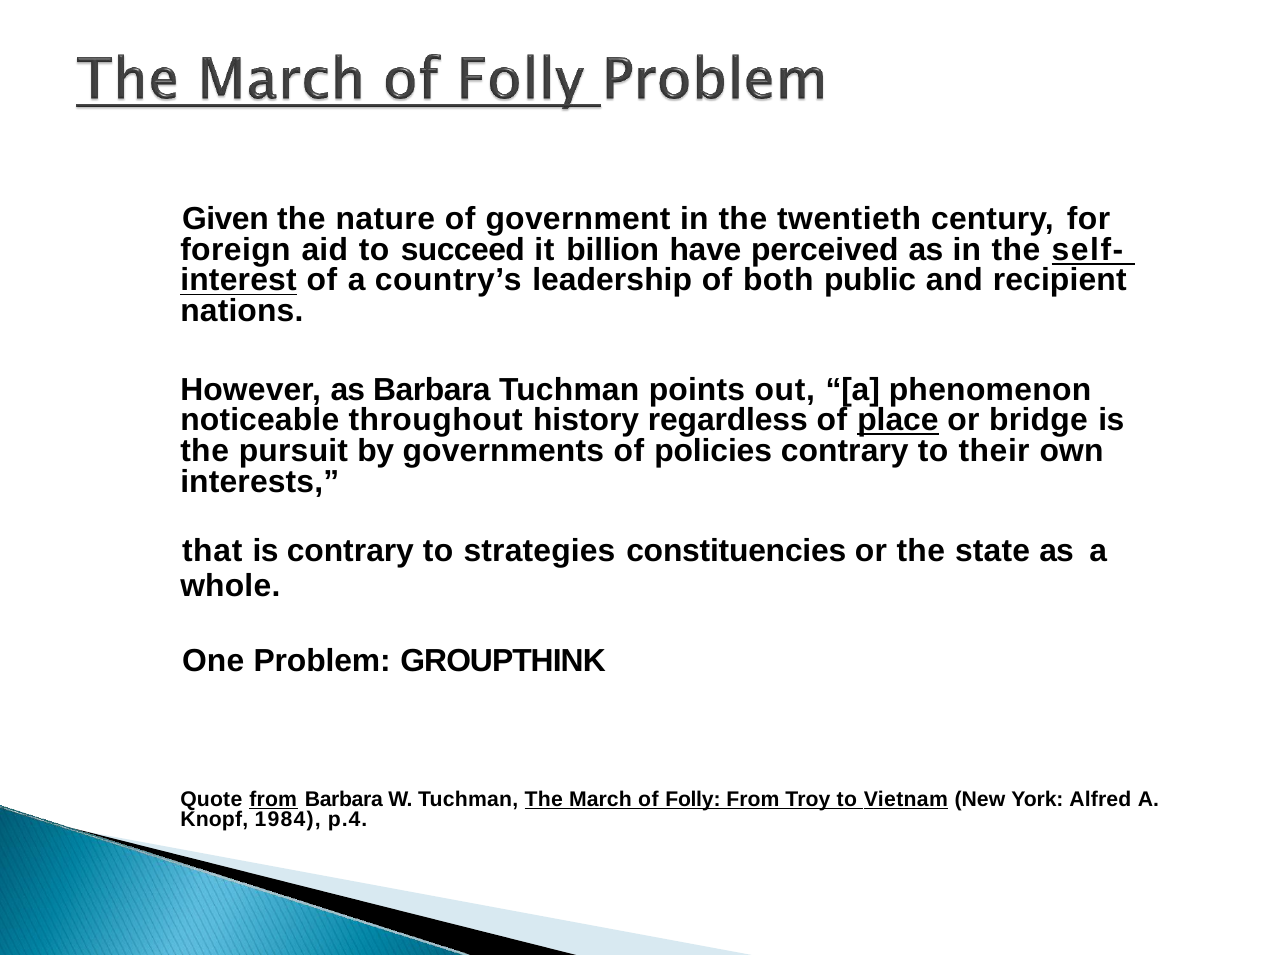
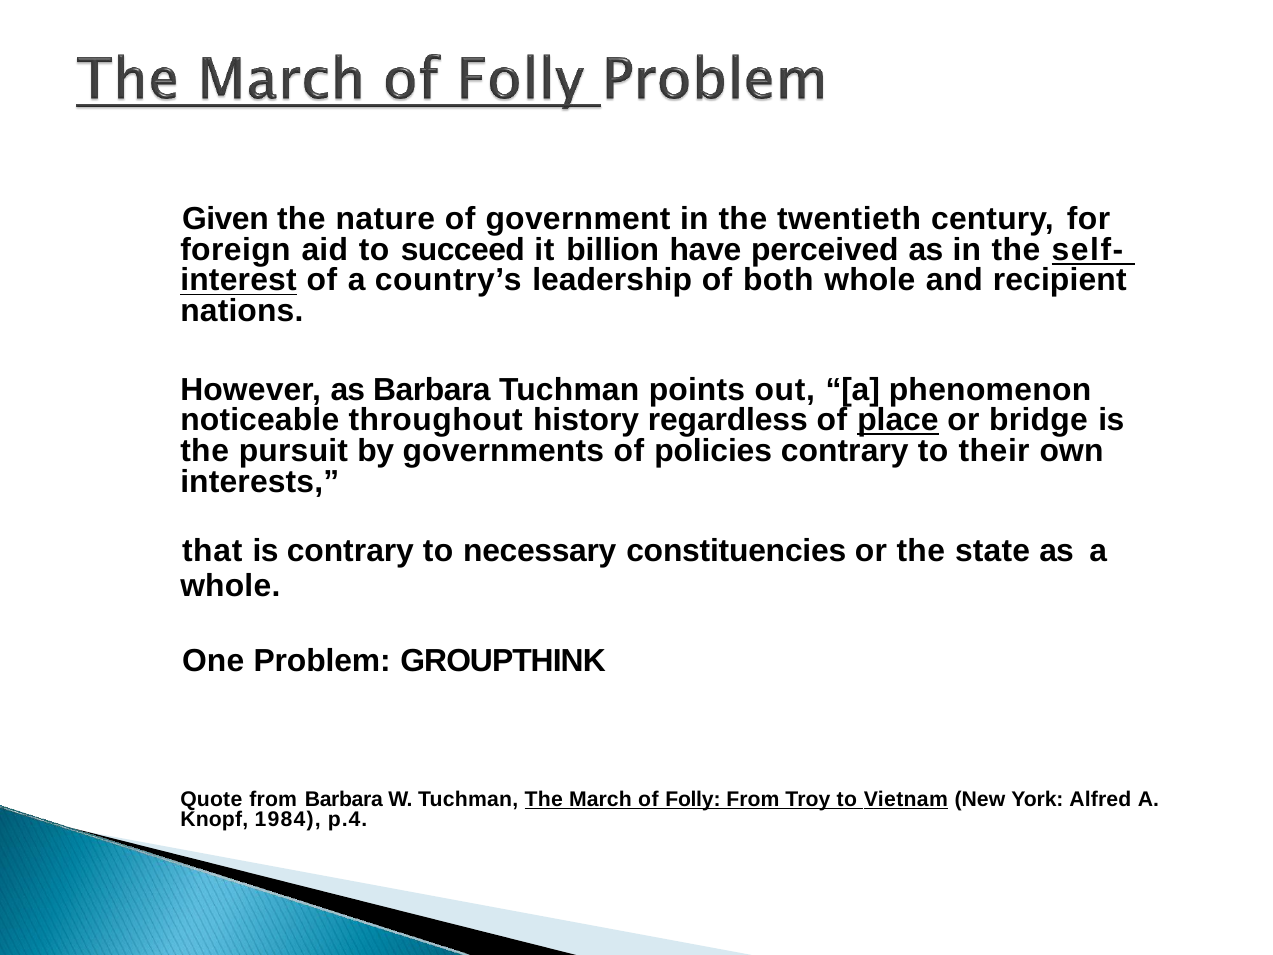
both public: public -> whole (870, 280)
strategies: strategies -> necessary (540, 551)
from underline: present -> none (273, 799)
